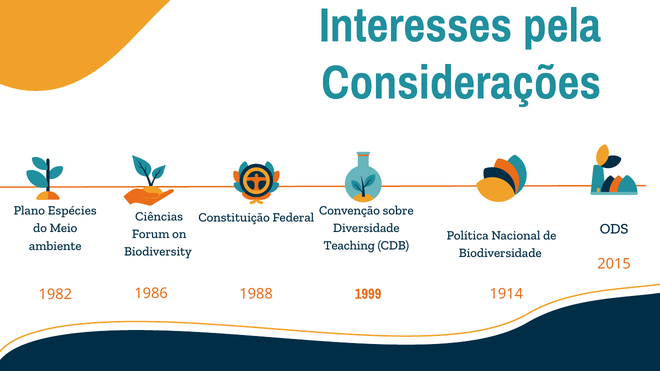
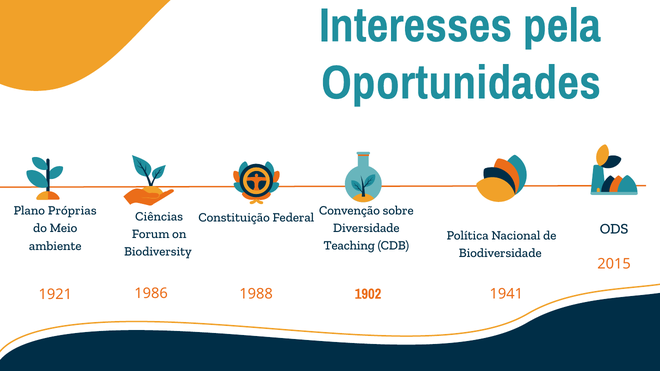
Considerações: Considerações -> Oportunidades (461, 83)
Espécies: Espécies -> Próprias (72, 211)
1999: 1999 -> 1902 (368, 294)
1914: 1914 -> 1941 (506, 294)
1982: 1982 -> 1921 (55, 295)
